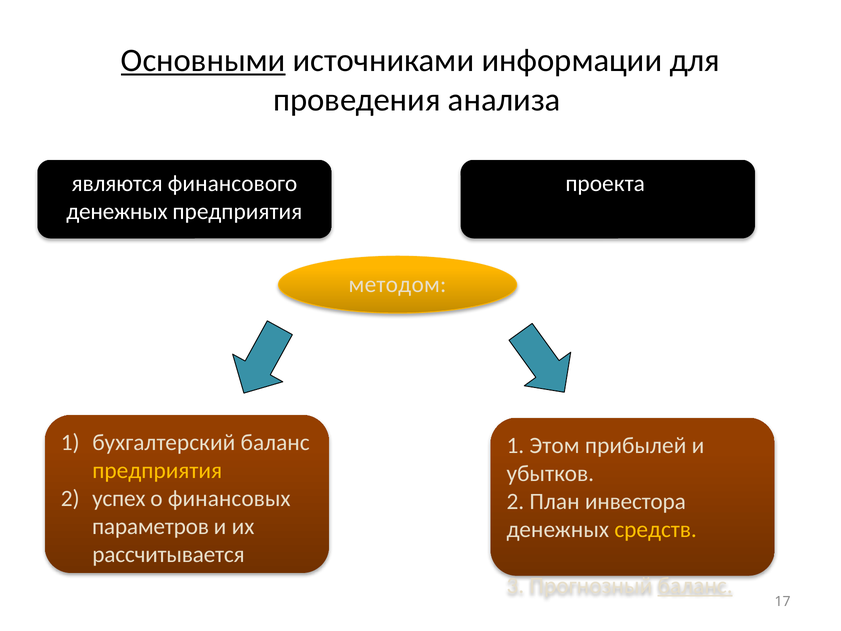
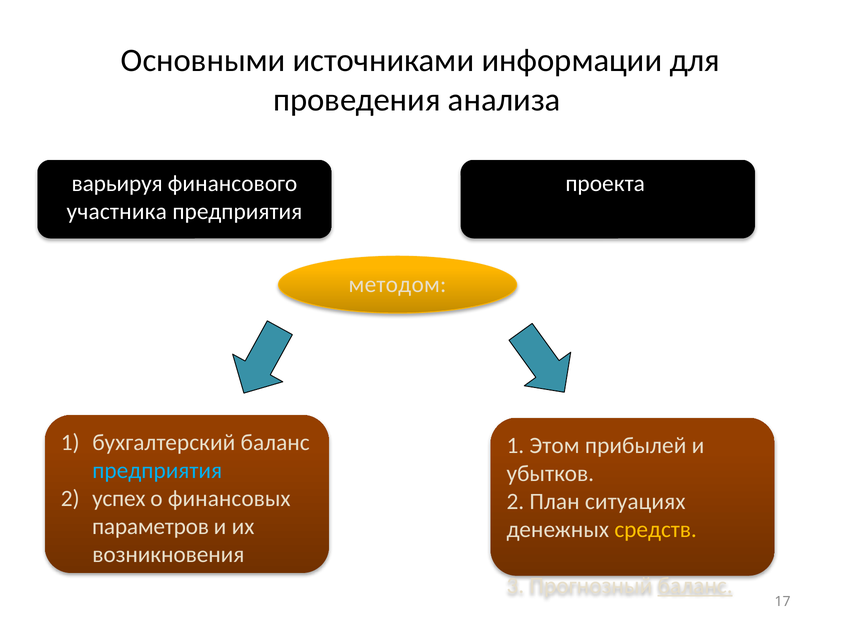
Основными underline: present -> none (203, 60)
являются: являются -> варьируя (117, 183)
денежных: денежных -> участника (117, 211)
предприятия colour: yellow -> light blue (157, 470)
инвестора: инвестора -> ситуациях (635, 501)
рассчитывается: рассчитывается -> возникновения (168, 555)
